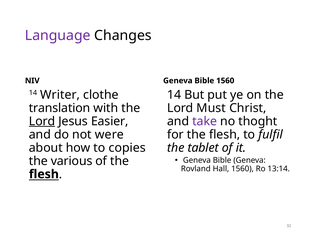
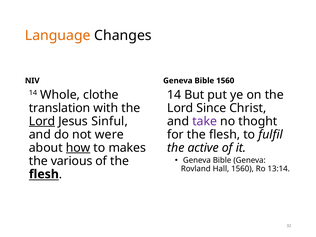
Language colour: purple -> orange (58, 35)
Writer: Writer -> Whole (60, 95)
Must: Must -> Since (211, 108)
Easier: Easier -> Sinful (110, 121)
how underline: none -> present (78, 148)
copies: copies -> makes (127, 148)
tablet: tablet -> active (203, 148)
